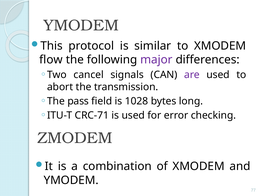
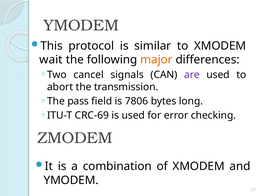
flow: flow -> wait (51, 60)
major colour: purple -> orange (156, 60)
1028: 1028 -> 7806 (137, 101)
CRC-71: CRC-71 -> CRC-69 (92, 116)
